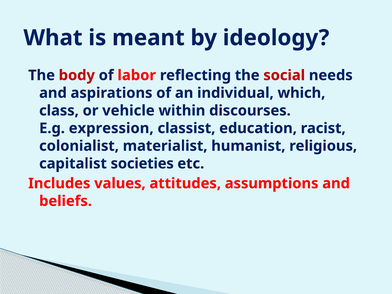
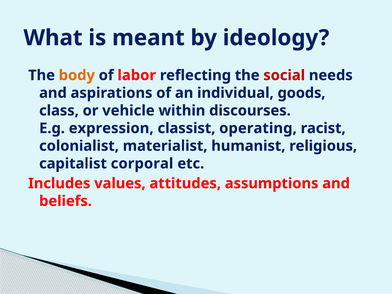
body colour: red -> orange (77, 75)
which: which -> goods (301, 93)
education: education -> operating (258, 128)
societies: societies -> corporal (142, 164)
